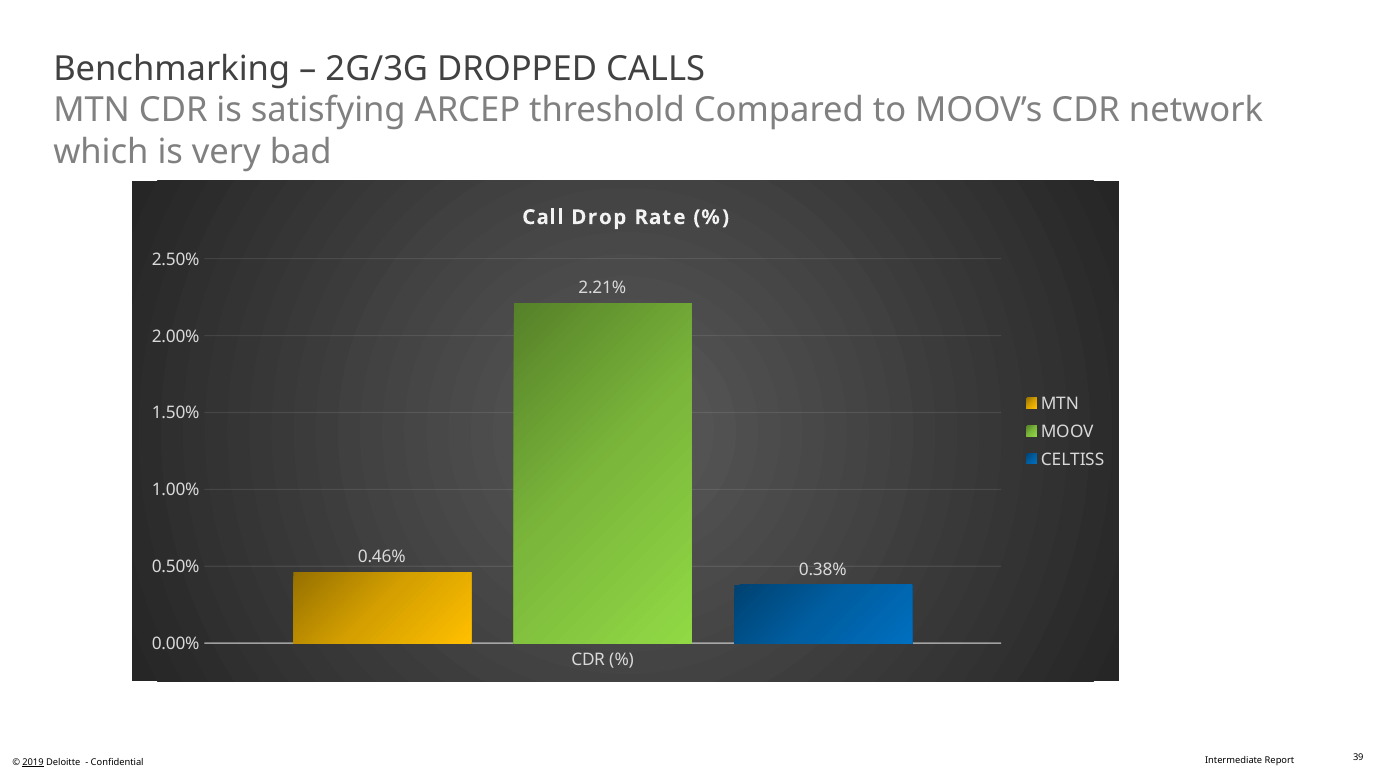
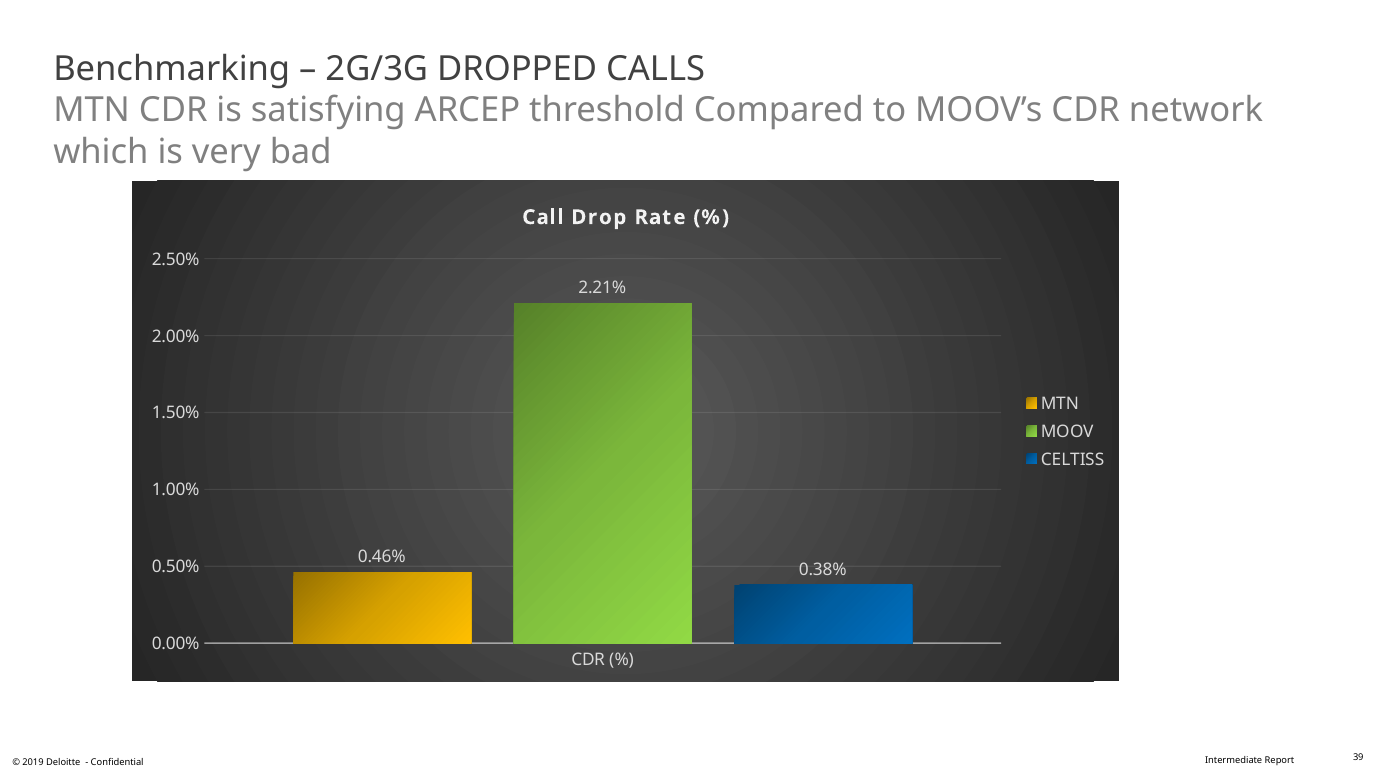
2019 underline: present -> none (33, 763)
